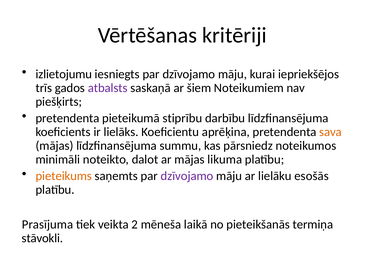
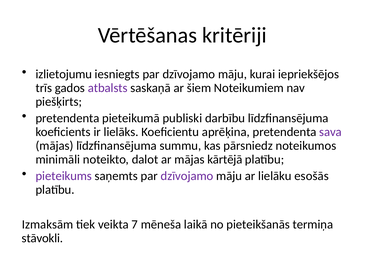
stiprību: stiprību -> publiski (182, 118)
sava colour: orange -> purple (330, 132)
likuma: likuma -> kārtējā (225, 159)
pieteikums colour: orange -> purple (64, 176)
Prasījuma: Prasījuma -> Izmaksām (48, 224)
2: 2 -> 7 (135, 224)
